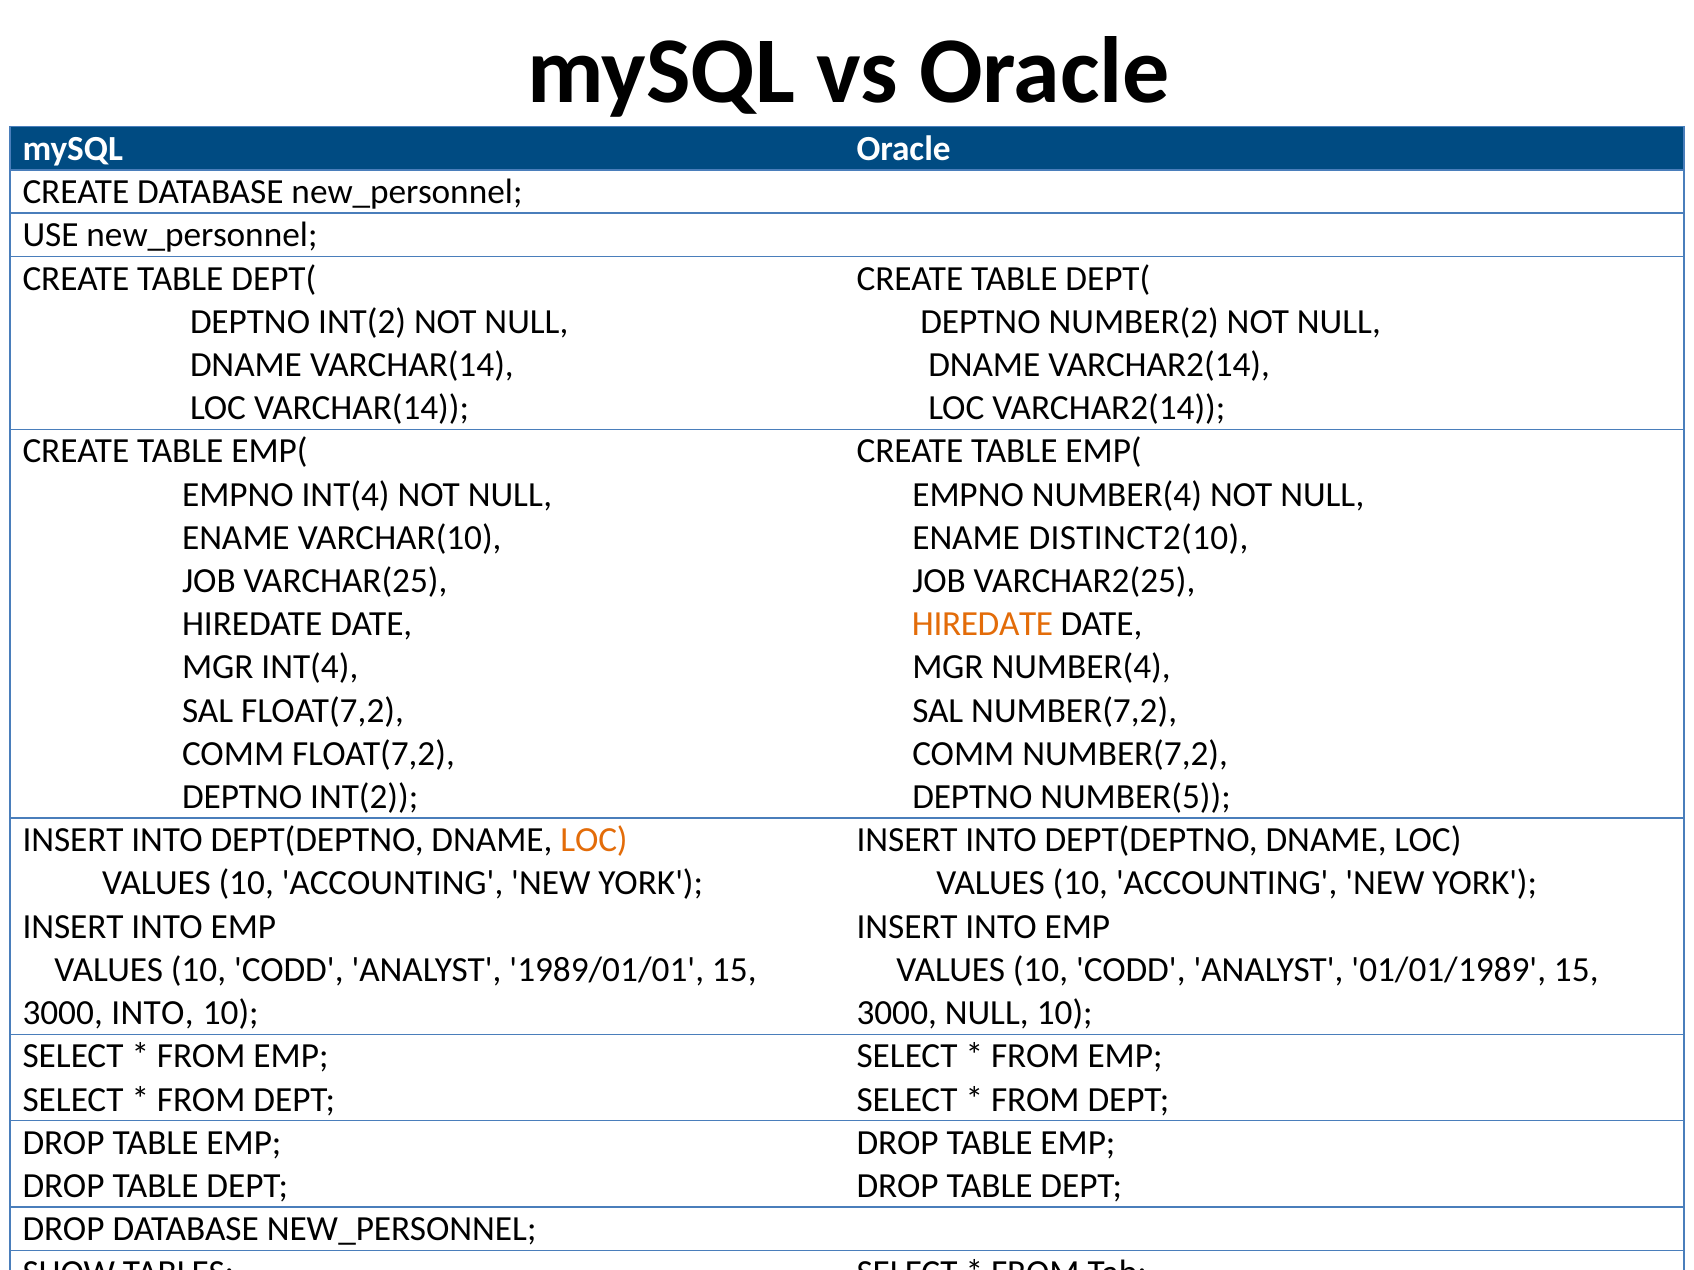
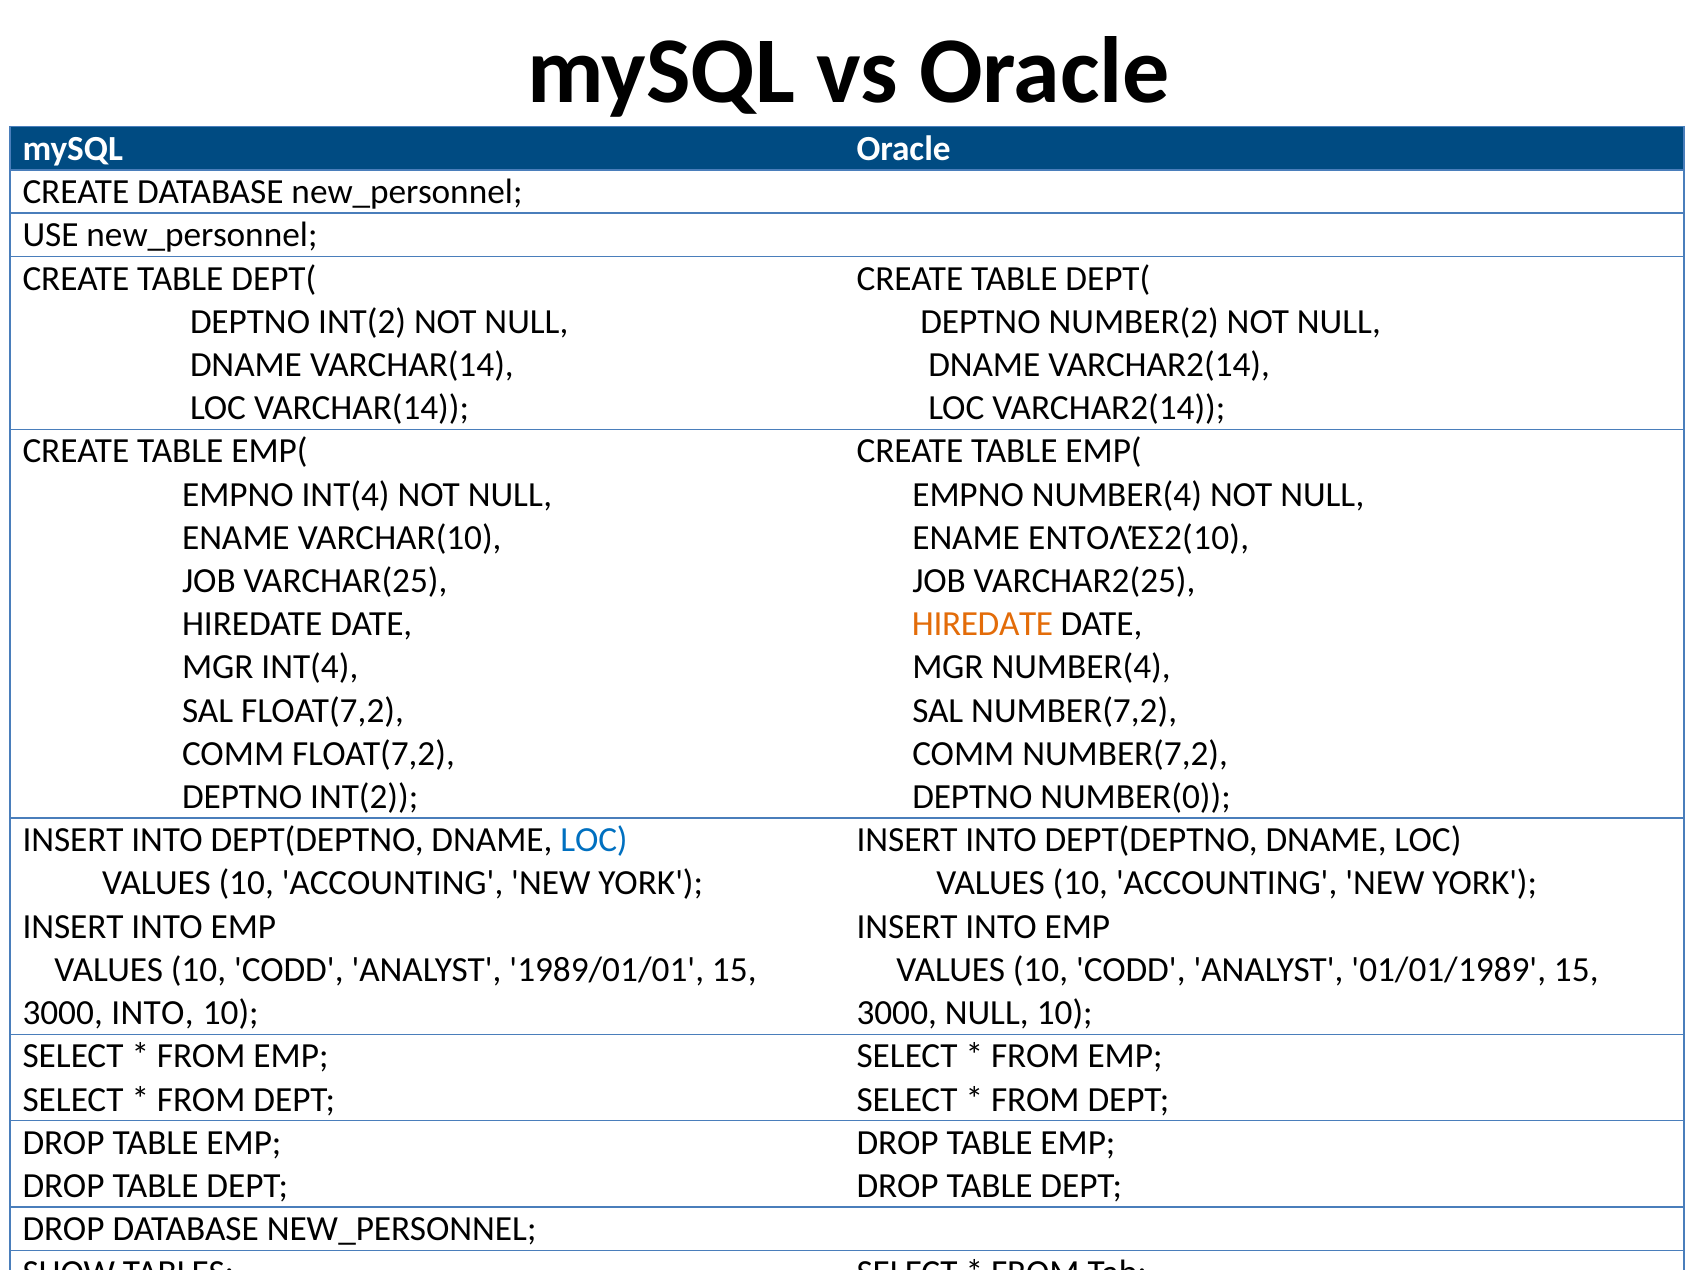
DISTINCT2(10: DISTINCT2(10 -> ΕΝΤΟΛΈΣ2(10 (1139, 538)
NUMBER(5: NUMBER(5 -> NUMBER(0 (1136, 797)
LOC colour: orange -> blue (594, 840)
